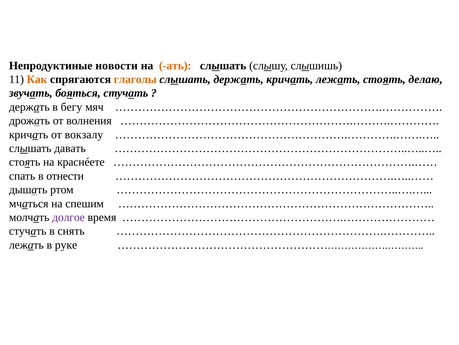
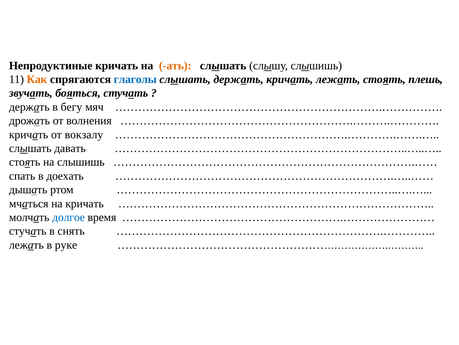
Непродуктиные новости: новости -> кричать (117, 65)
глаголы colour: orange -> blue (135, 79)
делаю: делаю -> плешь (426, 79)
на краснéете: краснéете -> слышишь (81, 162)
отнести: отнести -> доехать (65, 176)
на спешим: спешим -> кричать (85, 203)
долгое colour: purple -> blue (69, 217)
